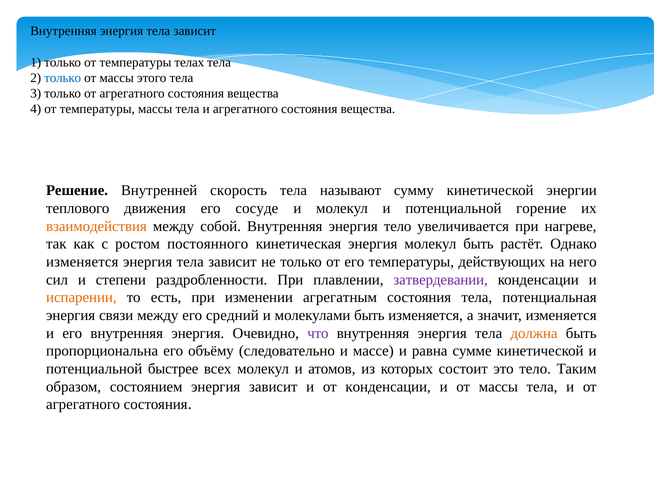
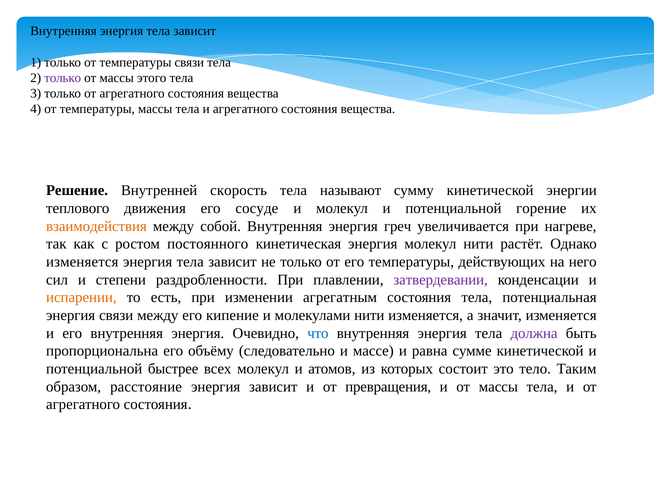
температуры телах: телах -> связи (189, 62)
только colour: blue -> purple (63, 78)
энергия тело: тело -> греч (398, 226)
молекул быть: быть -> нити (478, 244)
средний: средний -> кипение (232, 316)
молекулами быть: быть -> нити (369, 316)
что colour: purple -> blue (318, 334)
должна colour: orange -> purple (534, 334)
состоянием: состоянием -> расстояние (146, 387)
от конденсации: конденсации -> превращения (388, 387)
